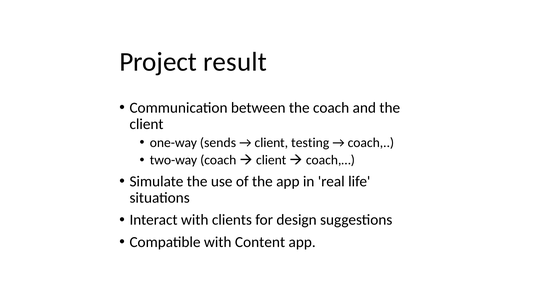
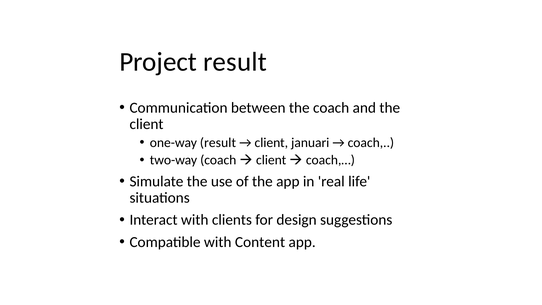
one-way sends: sends -> result (218, 143)
testing: testing -> januari (310, 143)
